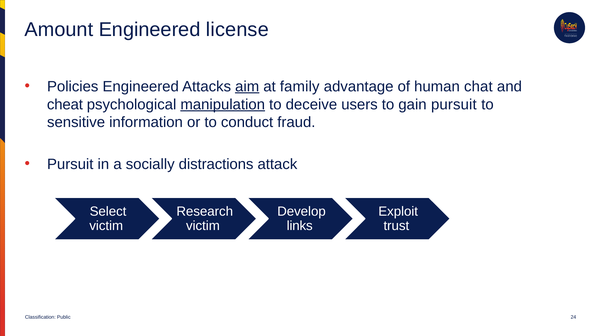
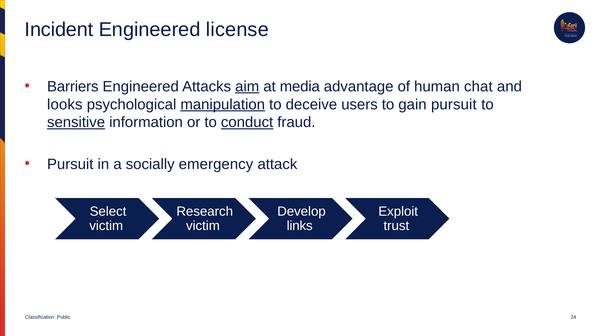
Amount: Amount -> Incident (59, 30)
Policies: Policies -> Barriers (73, 86)
family: family -> media (300, 86)
cheat: cheat -> looks (65, 104)
sensitive underline: none -> present (76, 122)
conduct underline: none -> present (247, 122)
distractions: distractions -> emergency (216, 164)
